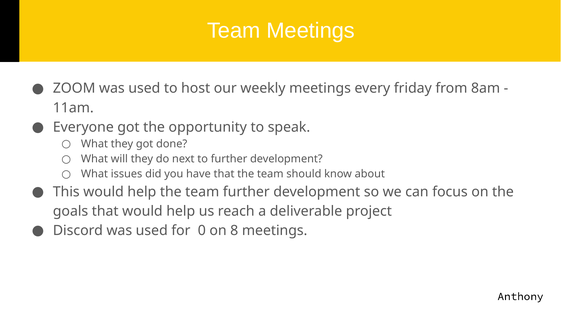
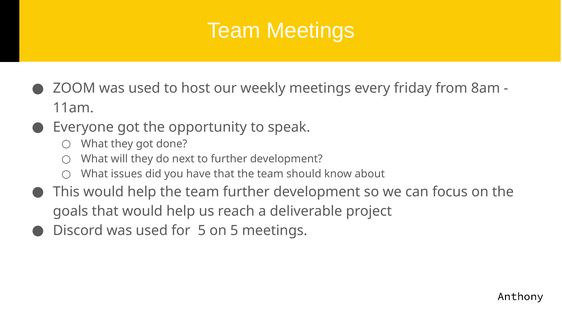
for 0: 0 -> 5 (202, 231)
on 8: 8 -> 5 (234, 231)
